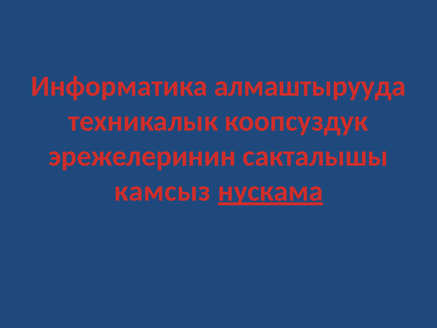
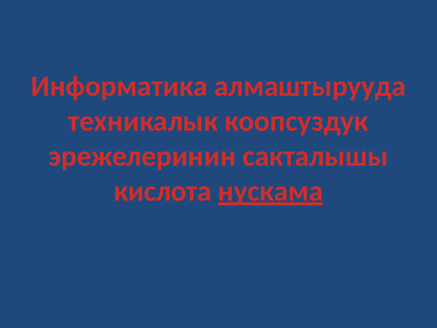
камсыз: камсыз -> кислота (163, 191)
